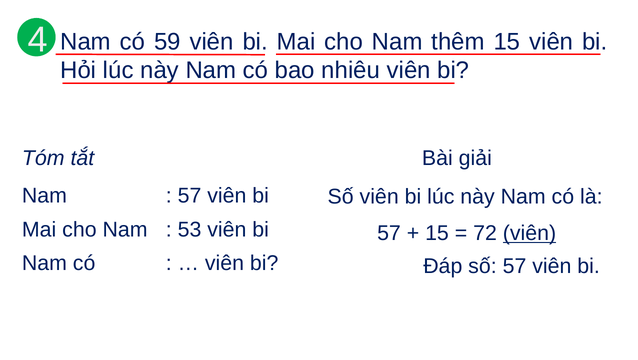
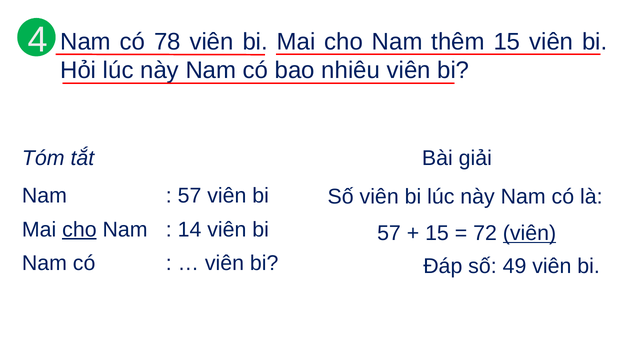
59: 59 -> 78 (167, 42)
cho underline: none -> present (79, 229)
53: 53 -> 14 (190, 229)
số 57: 57 -> 49 (515, 266)
